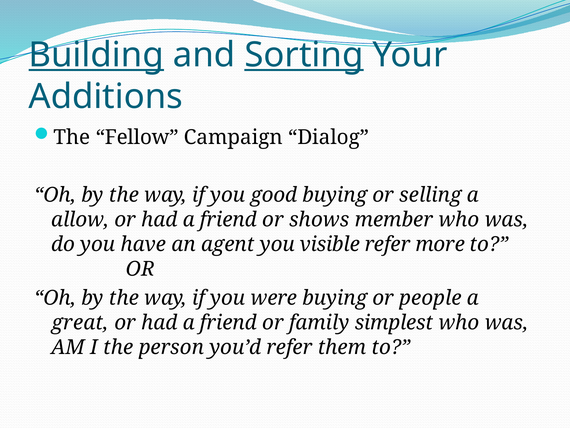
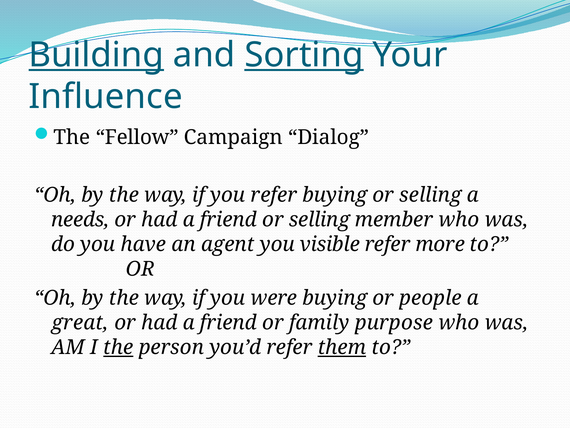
Additions: Additions -> Influence (106, 97)
you good: good -> refer (274, 195)
allow: allow -> needs (80, 220)
friend or shows: shows -> selling (319, 220)
simplest: simplest -> purpose (394, 322)
the underline: none -> present (118, 347)
them underline: none -> present (342, 347)
